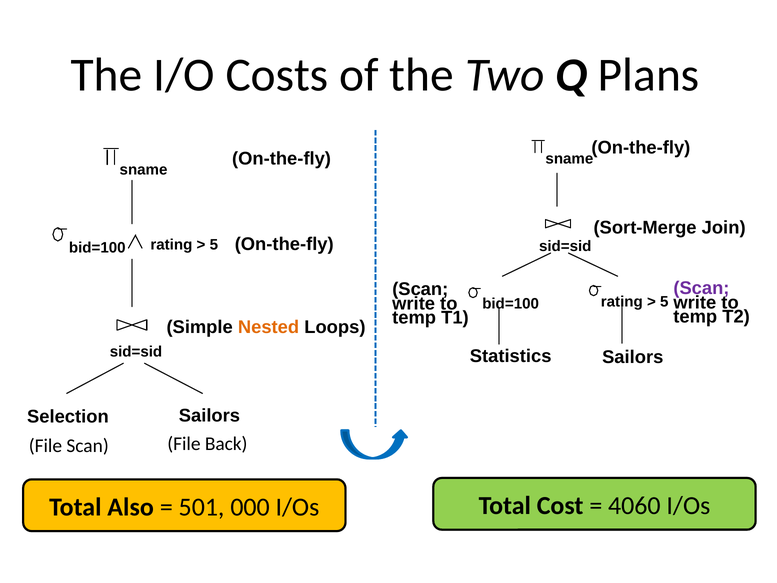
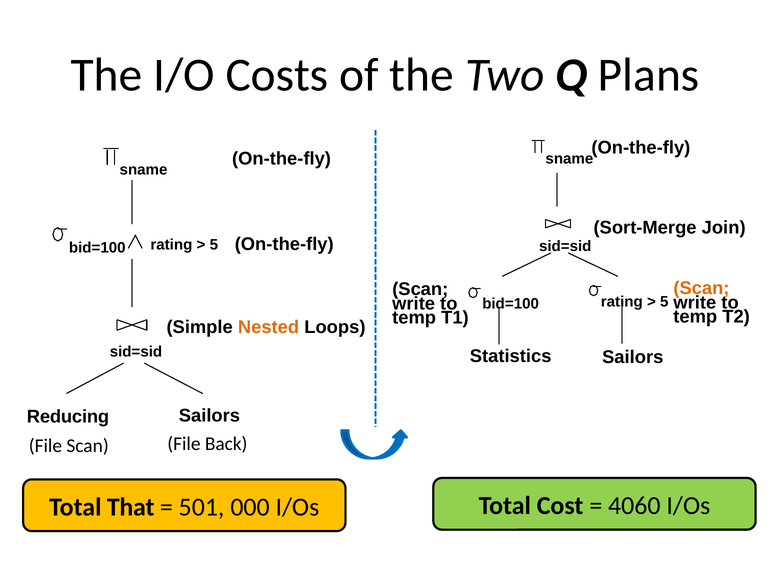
Scan colour: purple -> orange (701, 288)
Selection: Selection -> Reducing (68, 417)
Also: Also -> That (131, 507)
